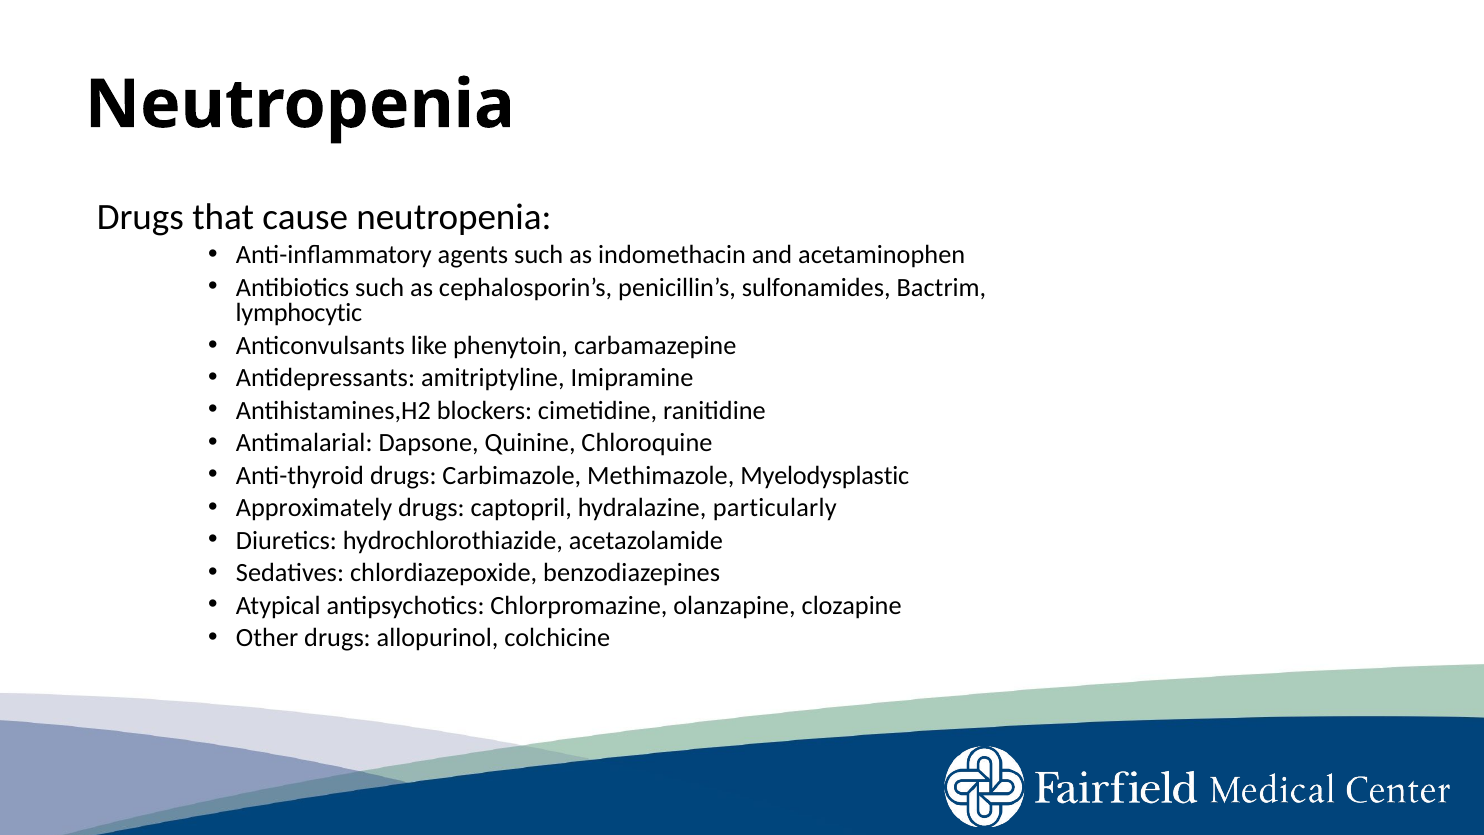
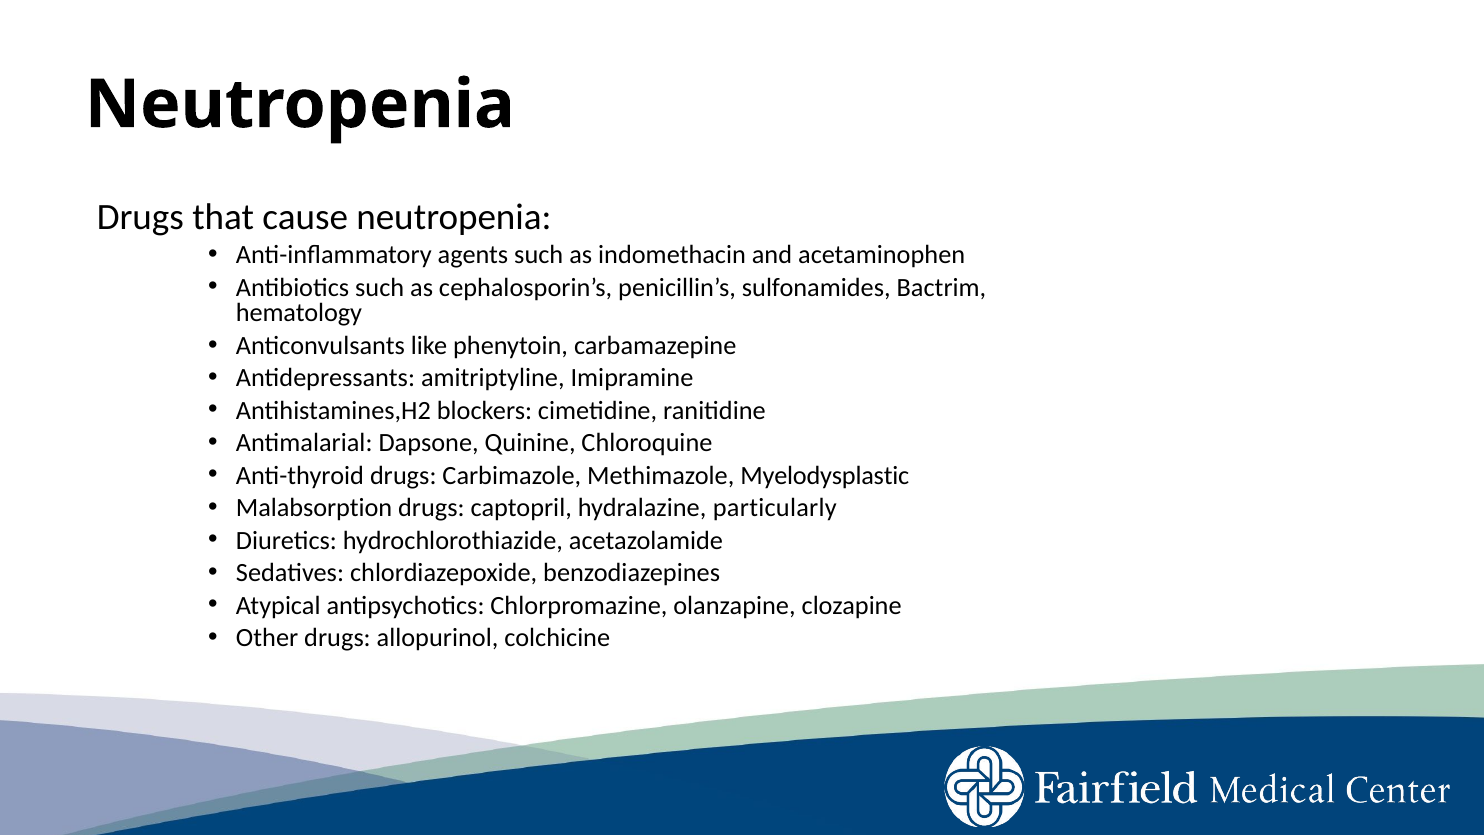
lymphocytic: lymphocytic -> hematology (299, 313)
Approximately: Approximately -> Malabsorption (314, 508)
